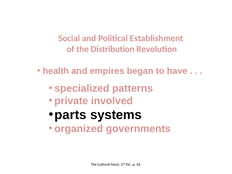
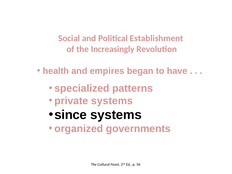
Distribution: Distribution -> Increasingly (113, 49)
private involved: involved -> systems (112, 101)
parts: parts -> since (71, 115)
